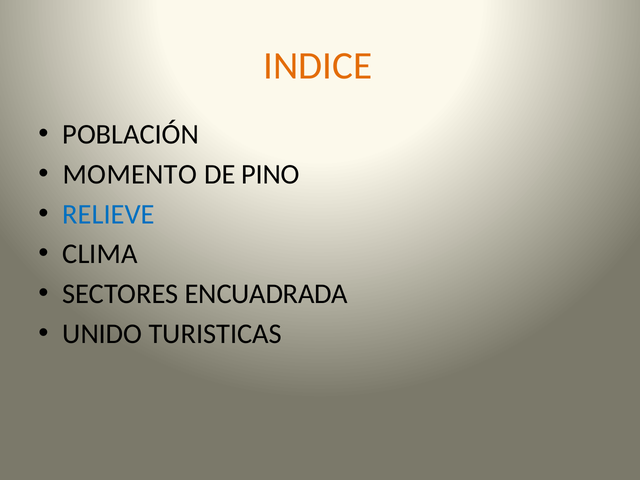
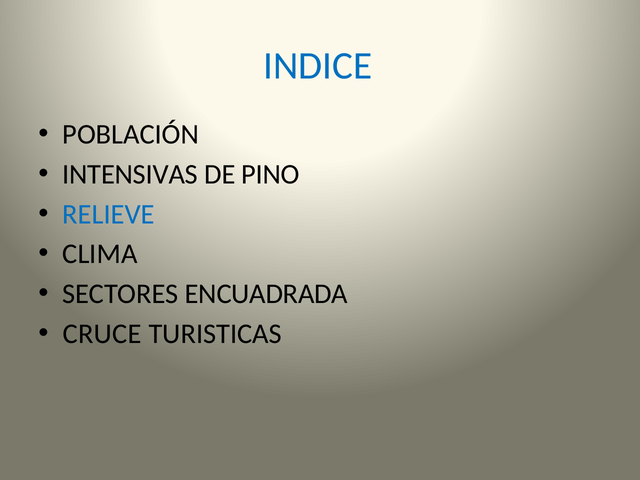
INDICE colour: orange -> blue (318, 66)
MOMENTO: MOMENTO -> INTENSIVAS (130, 174)
UNIDO: UNIDO -> CRUCE (102, 334)
